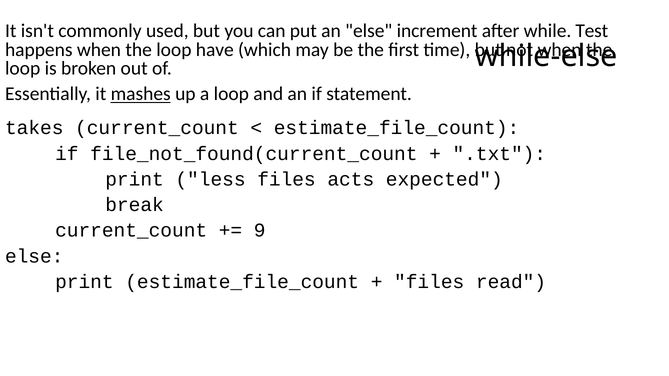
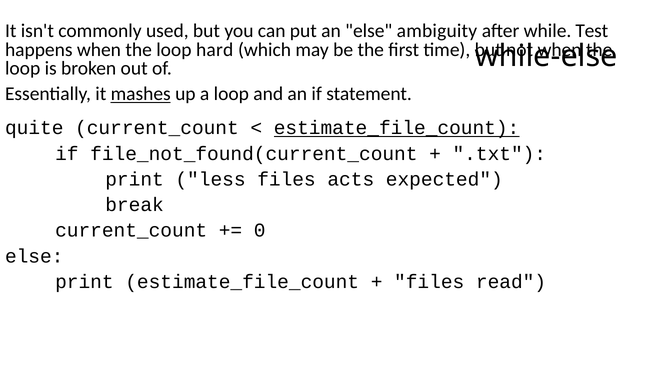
increment: increment -> ambiguity (437, 31)
have: have -> hard (215, 50)
takes: takes -> quite (34, 128)
estimate_file_count underline: none -> present (397, 128)
9: 9 -> 0 (260, 231)
